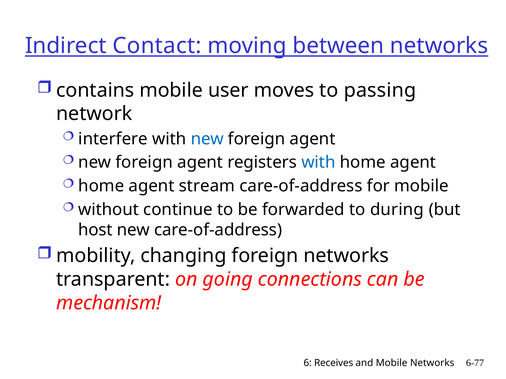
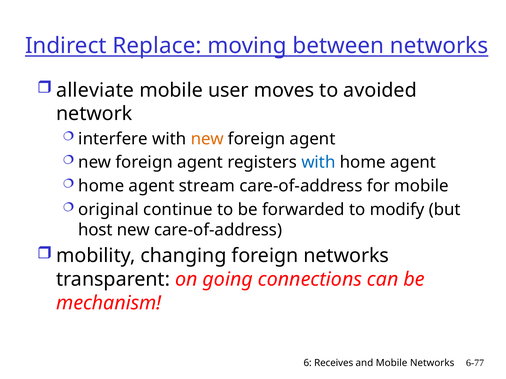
Contact: Contact -> Replace (157, 46)
contains: contains -> alleviate (95, 90)
passing: passing -> avoided (380, 90)
new colour: blue -> orange (207, 139)
without: without -> original (109, 210)
during: during -> modify (397, 210)
